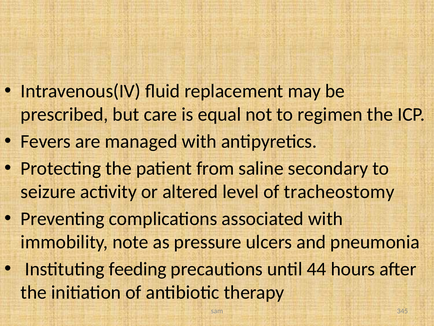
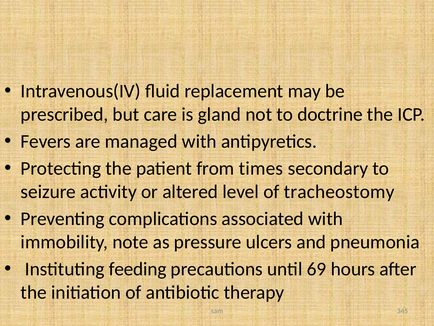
equal: equal -> gland (219, 114)
regimen: regimen -> doctrine (330, 114)
saline: saline -> times (261, 168)
44: 44 -> 69 (317, 269)
